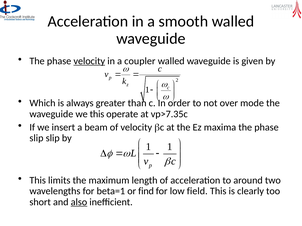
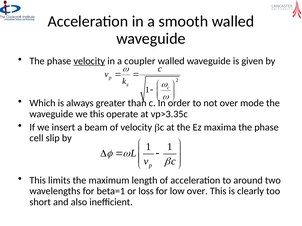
vp>7.35c: vp>7.35c -> vp>3.35c (169, 114)
slip: slip -> cell (36, 138)
find: find -> loss (146, 192)
low field: field -> over (197, 192)
also underline: present -> none (79, 202)
